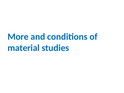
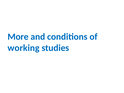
material: material -> working (24, 48)
